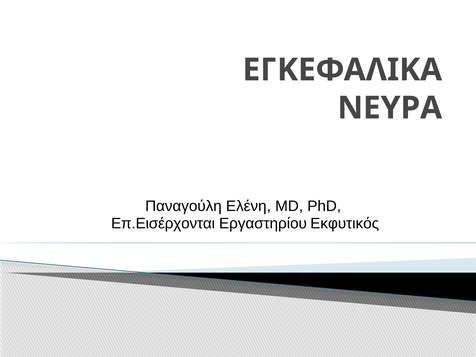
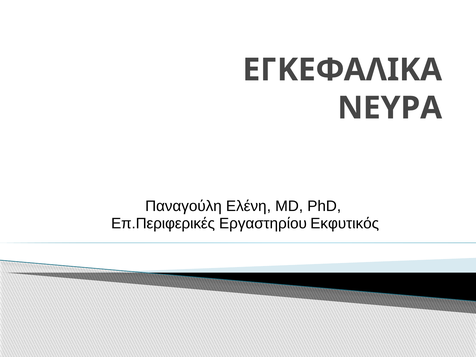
Επ.Εισέρχονται: Επ.Εισέρχονται -> Επ.Περιφερικές (163, 224)
